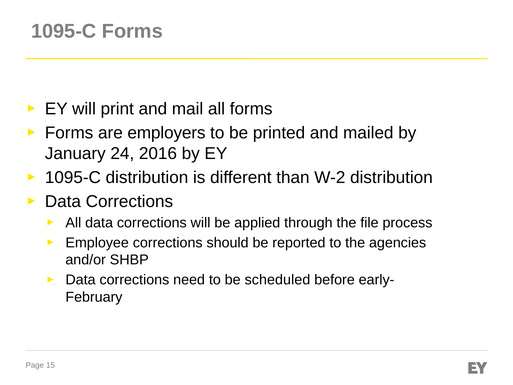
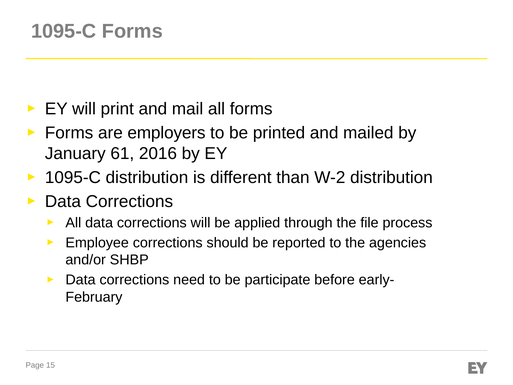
24: 24 -> 61 (122, 153)
scheduled: scheduled -> participate (277, 280)
